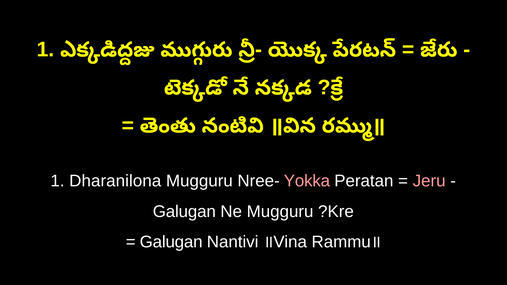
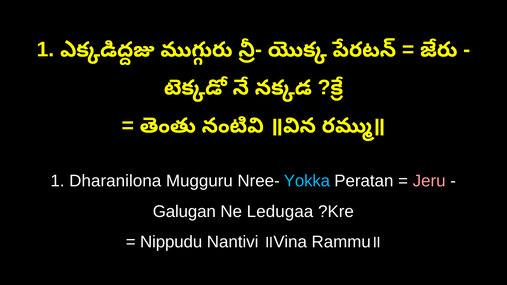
Yokka colour: pink -> light blue (307, 181)
Ne Mugguru: Mugguru -> Ledugaa (280, 212)
Galugan: Galugan -> Nippudu (171, 242)
